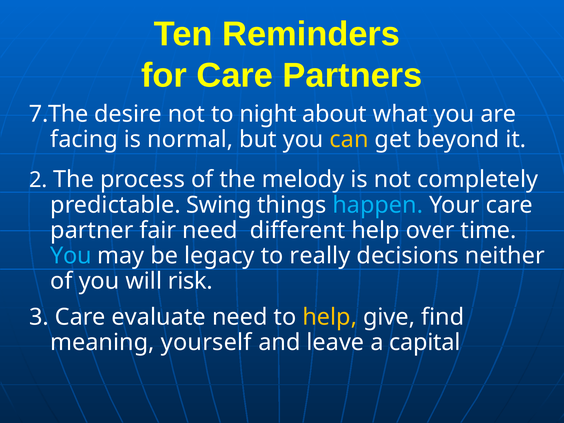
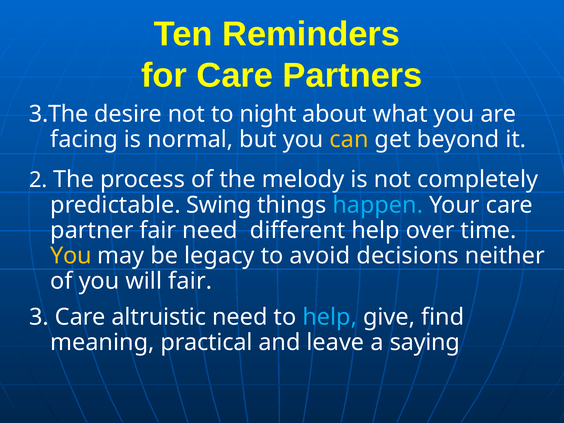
7.The: 7.The -> 3.The (59, 114)
You colour: light blue -> yellow (71, 256)
really: really -> avoid (320, 256)
will risk: risk -> fair (190, 281)
evaluate: evaluate -> altruistic (159, 317)
help colour: yellow -> light blue (330, 317)
yourself: yourself -> practical (207, 343)
capital: capital -> saying (425, 343)
